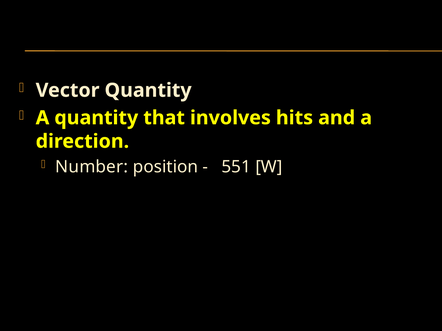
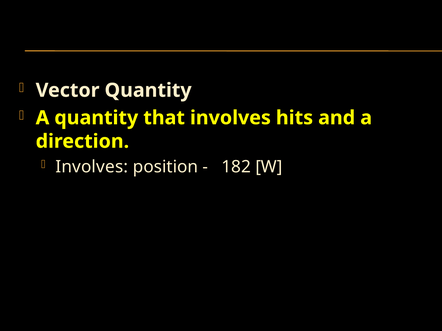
Number: Number -> Involves (92, 167)
551: 551 -> 182 (236, 167)
